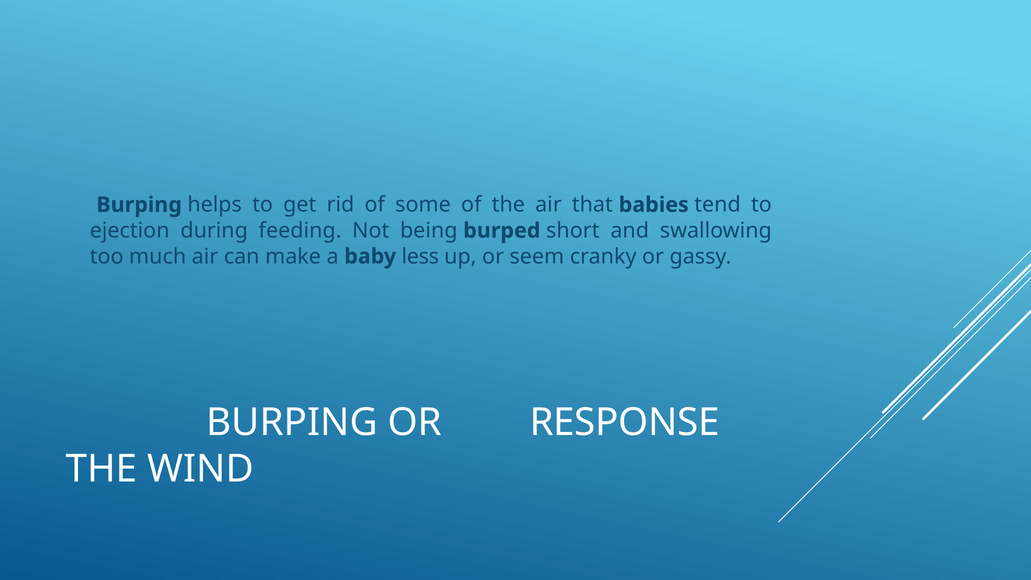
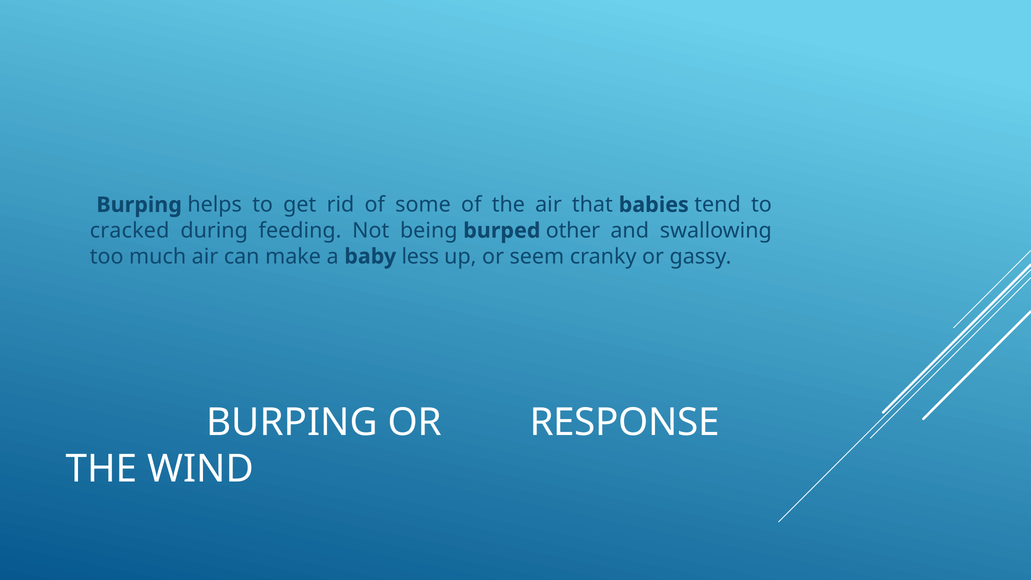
ejection: ejection -> cracked (130, 231)
short: short -> other (573, 231)
